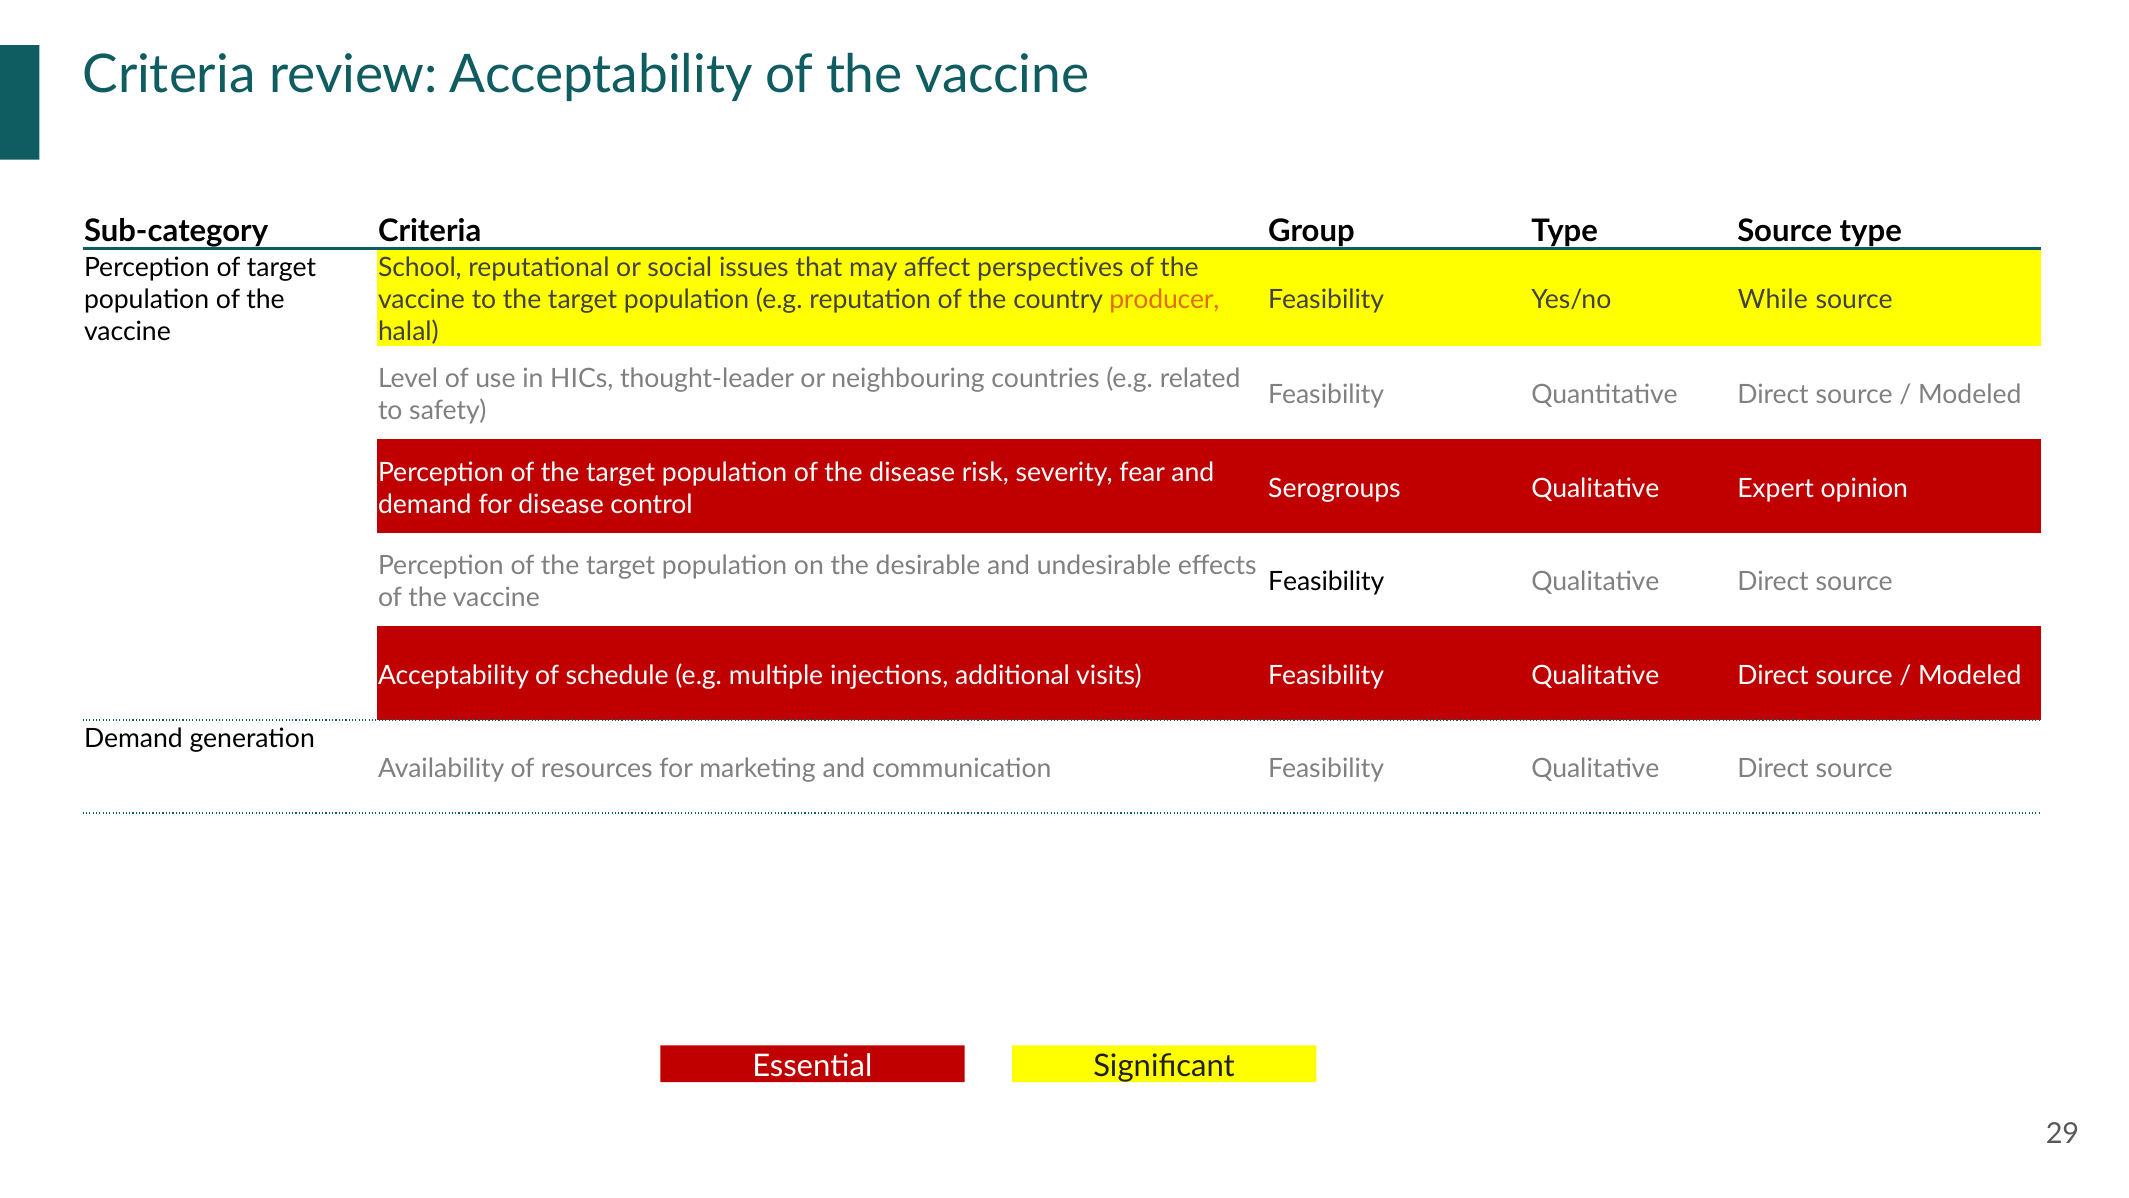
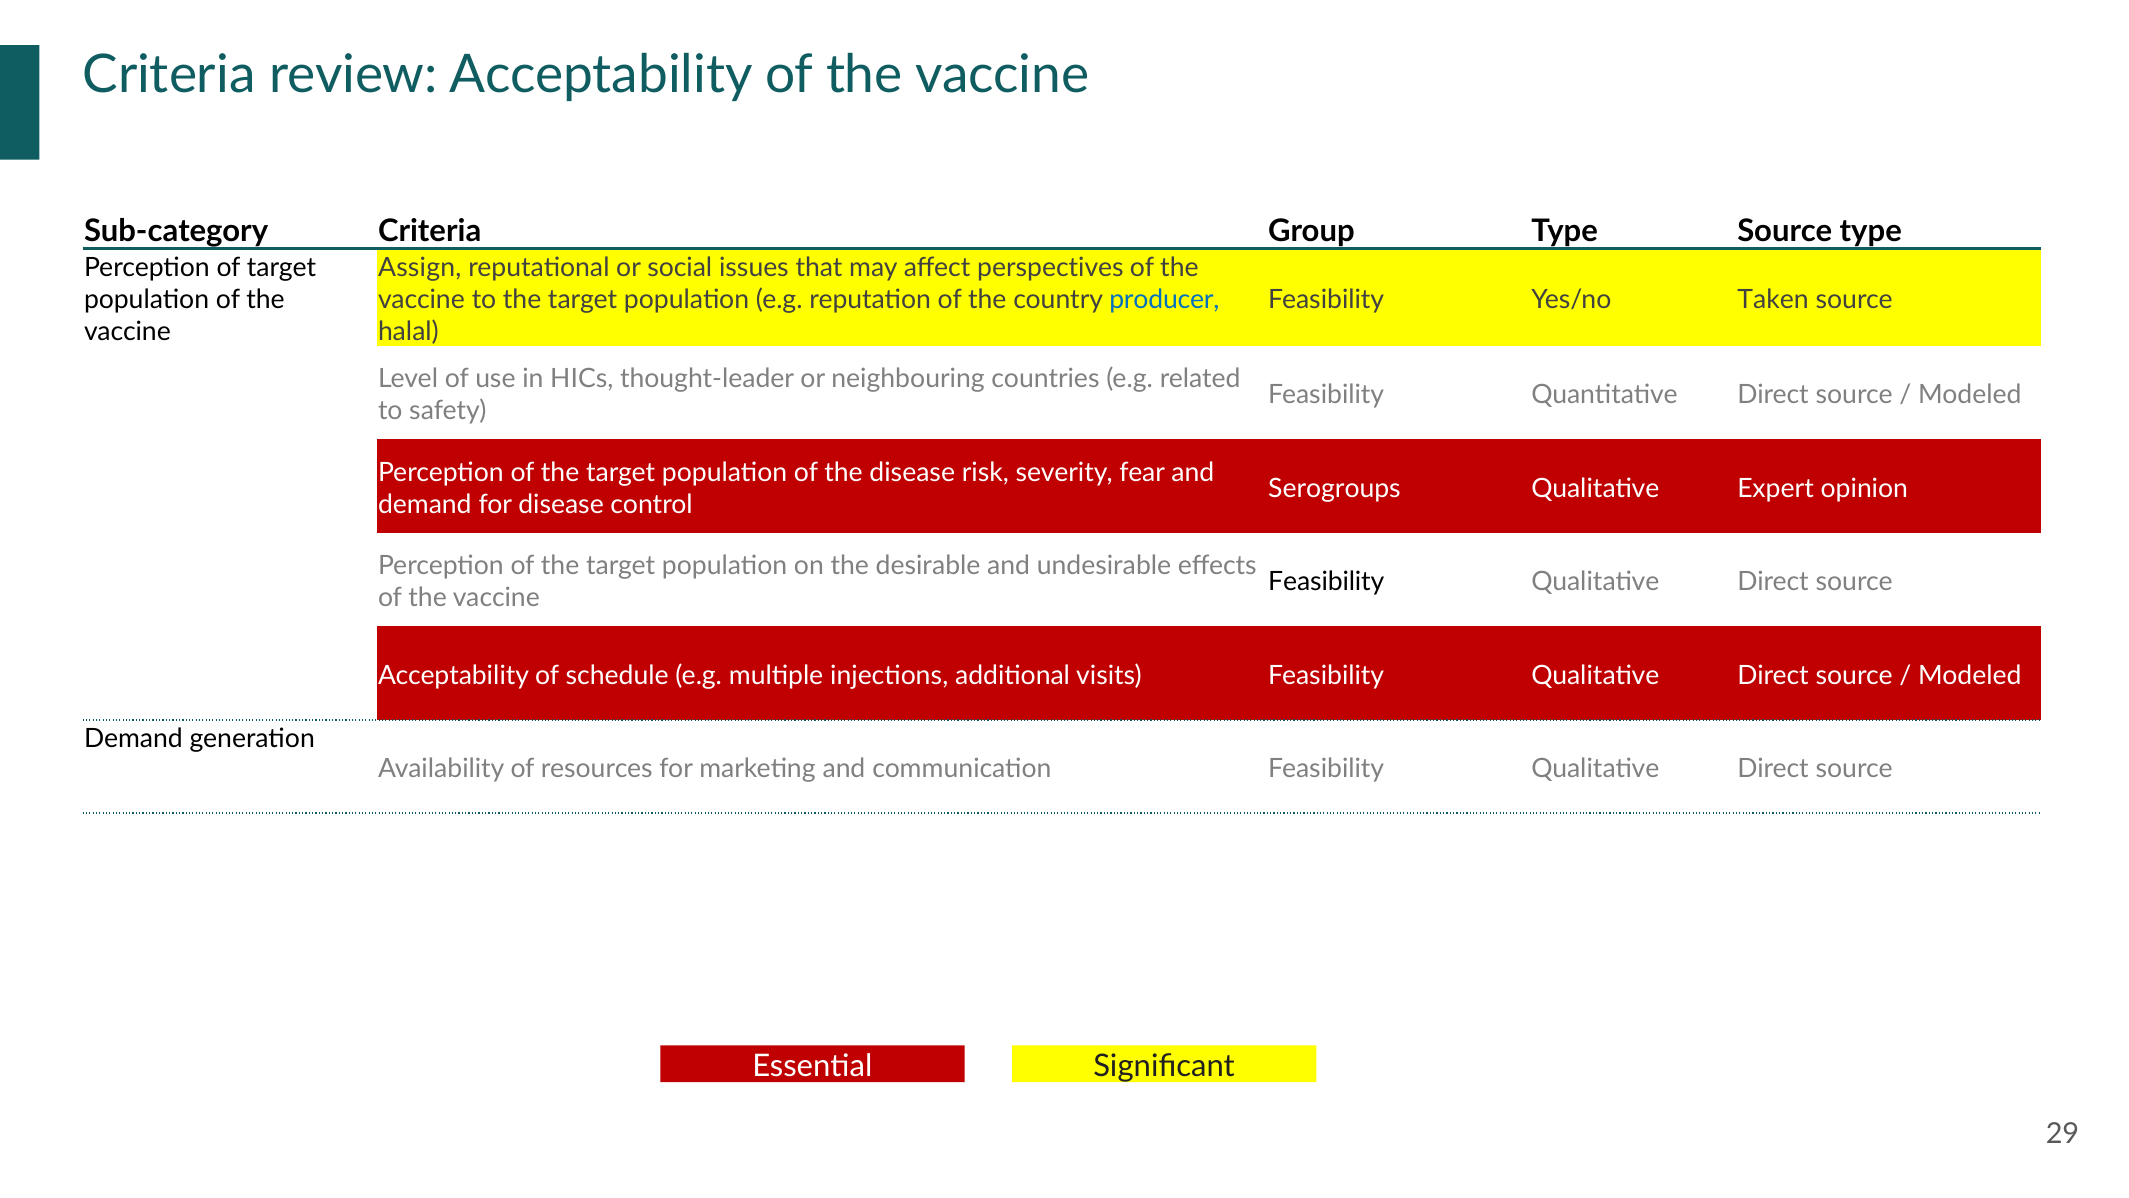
School: School -> Assign (420, 267)
producer colour: orange -> blue (1164, 299)
While: While -> Taken (1773, 299)
